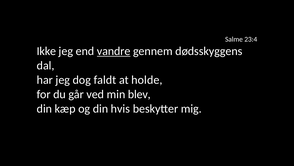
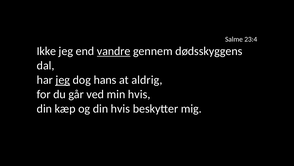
jeg underline: none -> present (63, 80)
faldt: faldt -> hans (105, 80)
holde: holde -> aldrig (147, 80)
min blev: blev -> hvis (139, 94)
